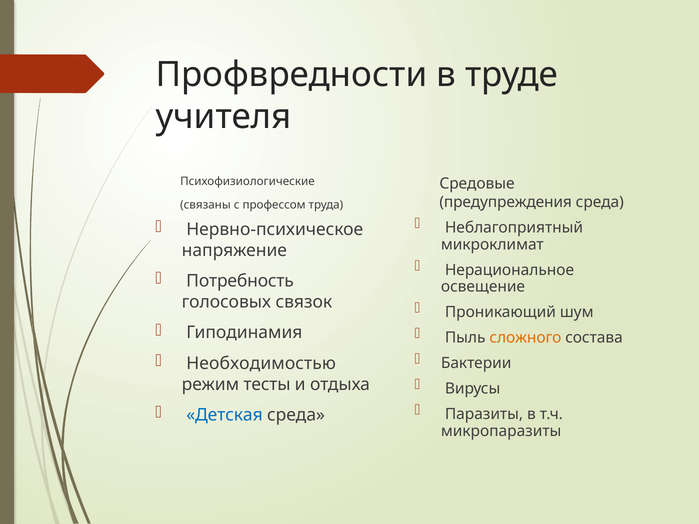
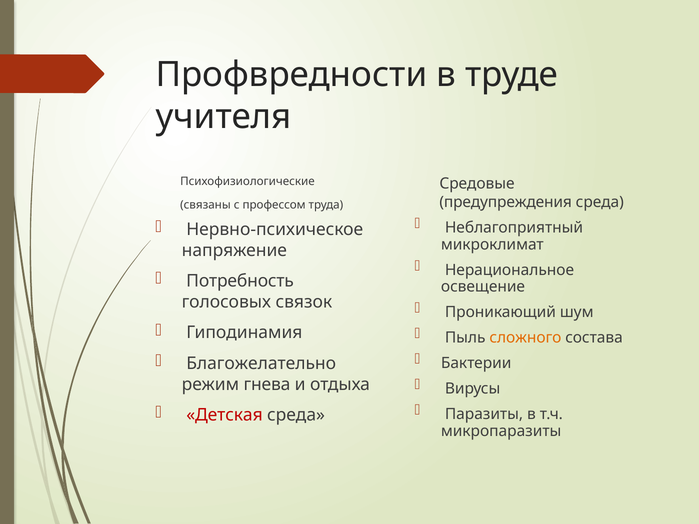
Необходимостью: Необходимостью -> Благожелательно (261, 363)
тесты: тесты -> гнева (267, 384)
Детская colour: blue -> red (224, 415)
